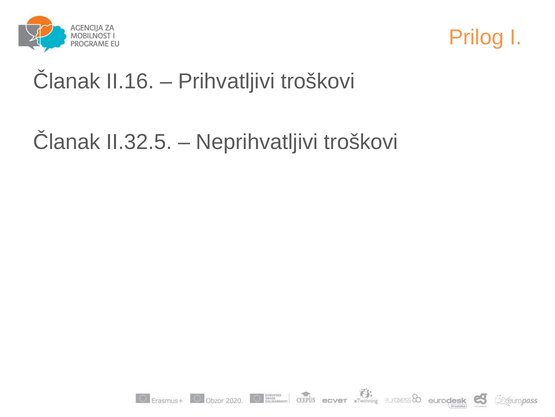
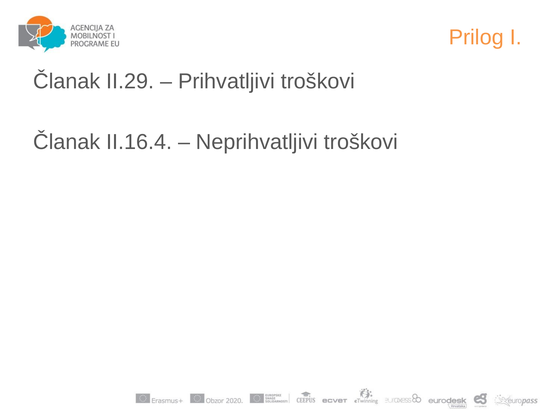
II.16: II.16 -> II.29 (130, 81)
II.32.5: II.32.5 -> II.16.4 (139, 142)
